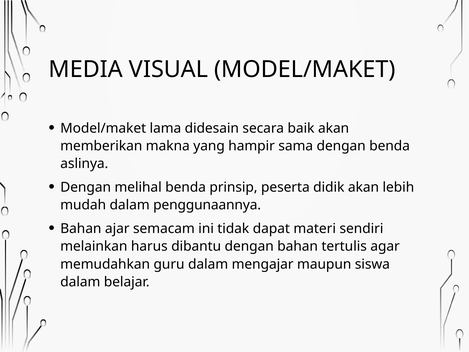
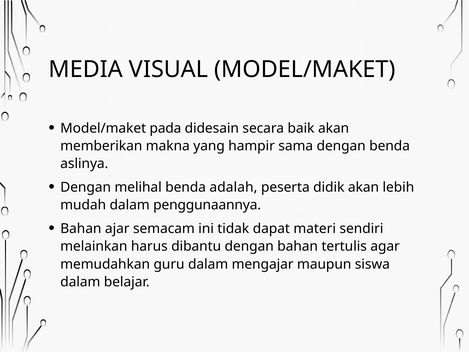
lama: lama -> pada (165, 128)
prinsip: prinsip -> adalah (233, 187)
